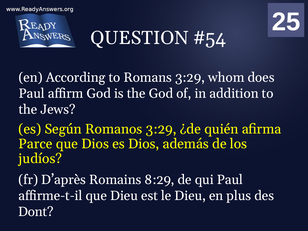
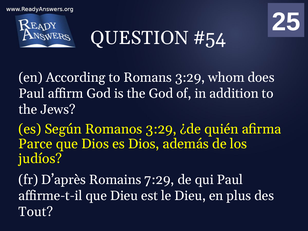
8:29: 8:29 -> 7:29 (159, 180)
Dont: Dont -> Tout (36, 212)
